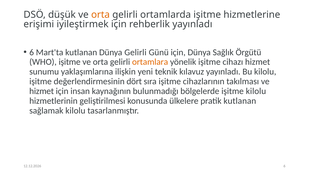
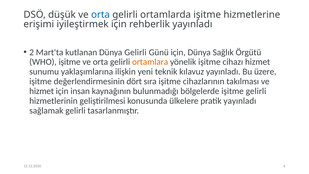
orta colour: orange -> blue (100, 15)
6: 6 -> 2 (32, 52)
Bu kilolu: kilolu -> üzere (265, 72)
işitme kilolu: kilolu -> gelirli (256, 91)
pratik kutlanan: kutlanan -> yayınladı (240, 101)
sağlamak kilolu: kilolu -> gelirli (75, 111)
